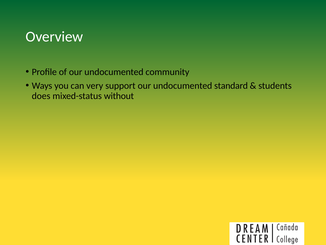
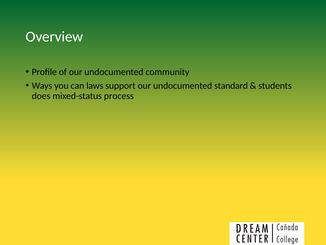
very: very -> laws (95, 85)
without: without -> process (119, 96)
